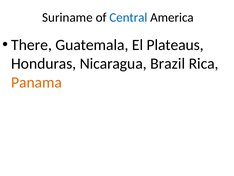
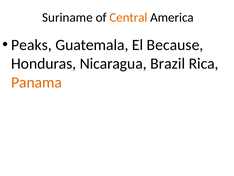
Central colour: blue -> orange (128, 17)
There: There -> Peaks (31, 45)
Plateaus: Plateaus -> Because (175, 45)
